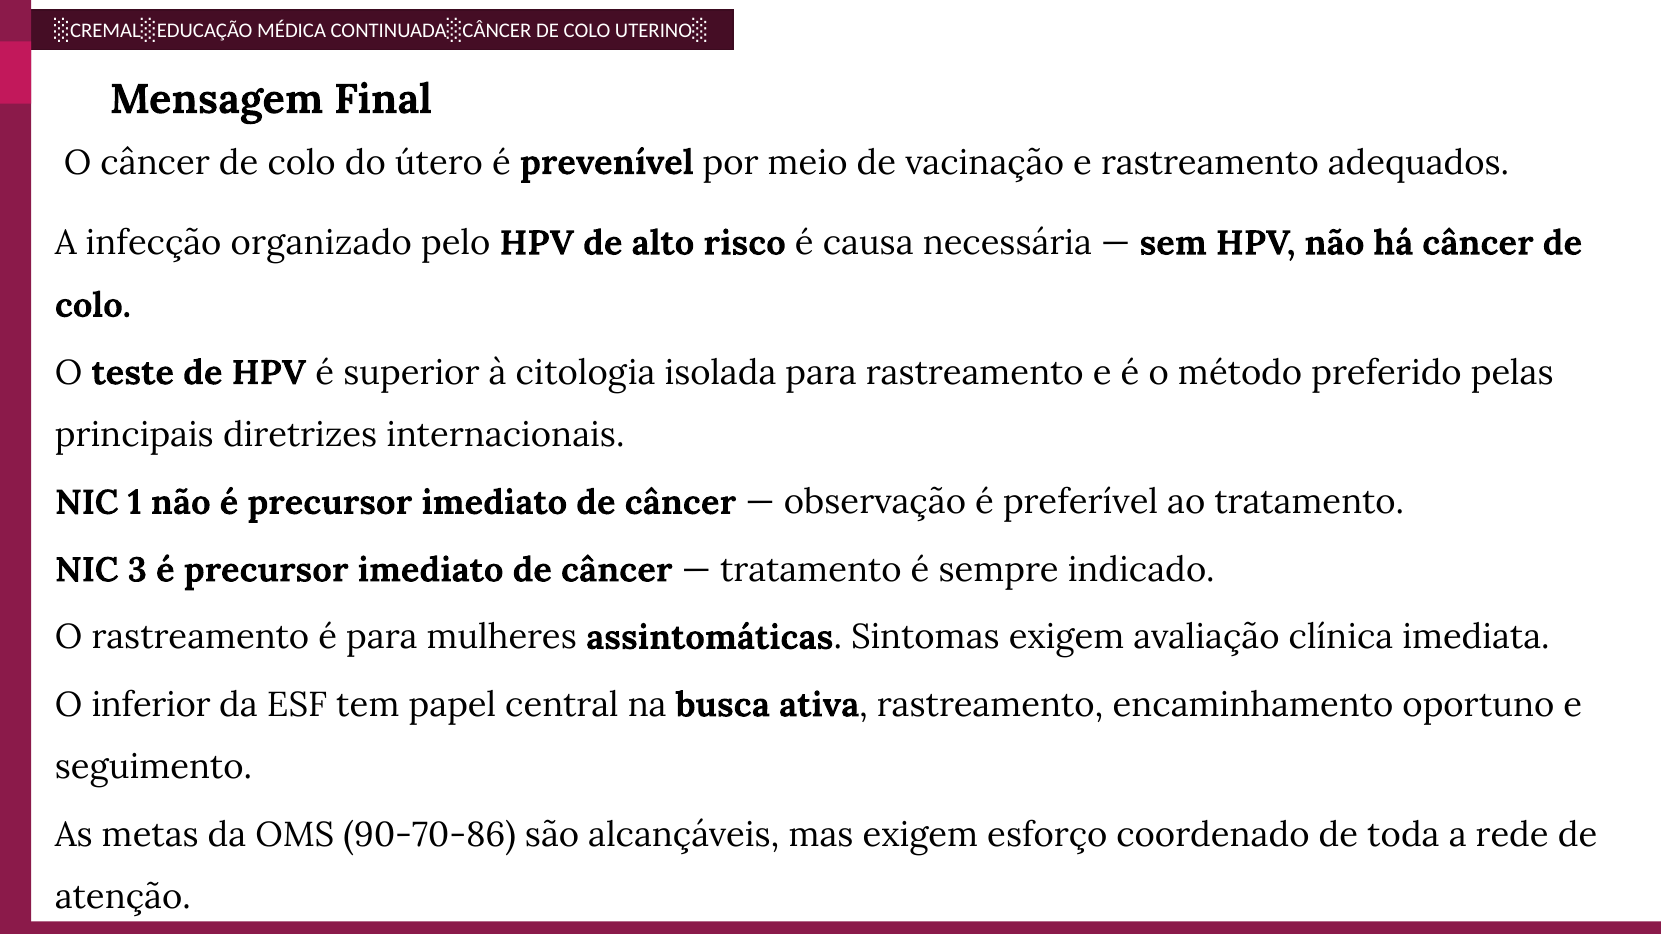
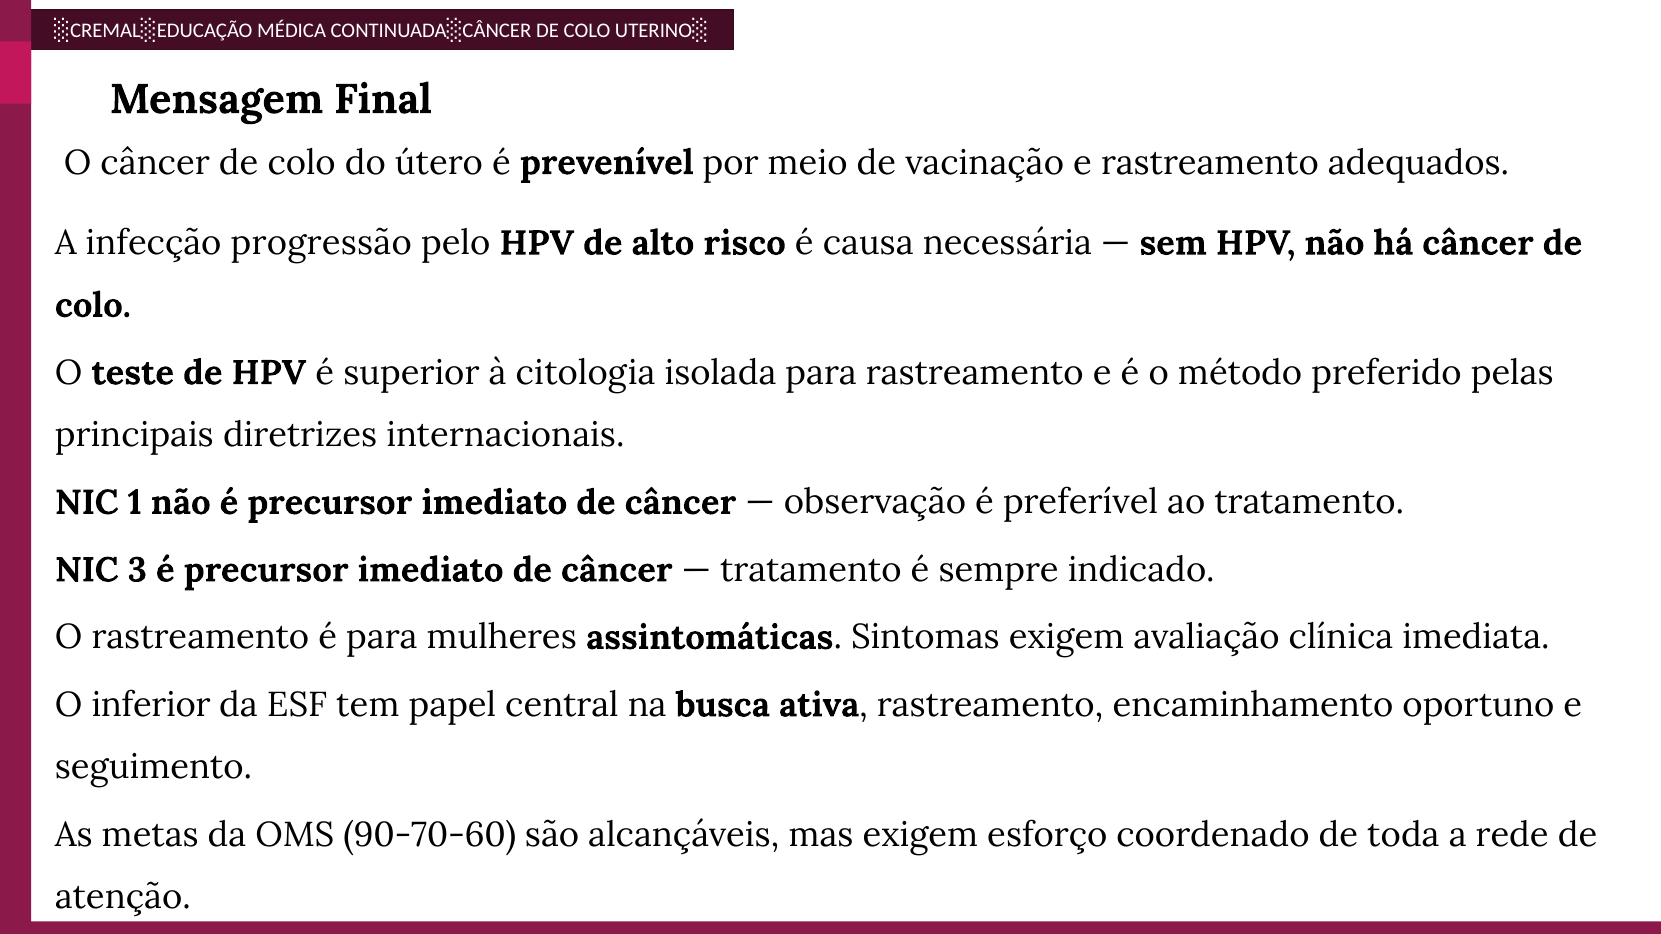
organizado: organizado -> progressão (321, 243)
90-70-86: 90-70-86 -> 90-70-60 (430, 835)
